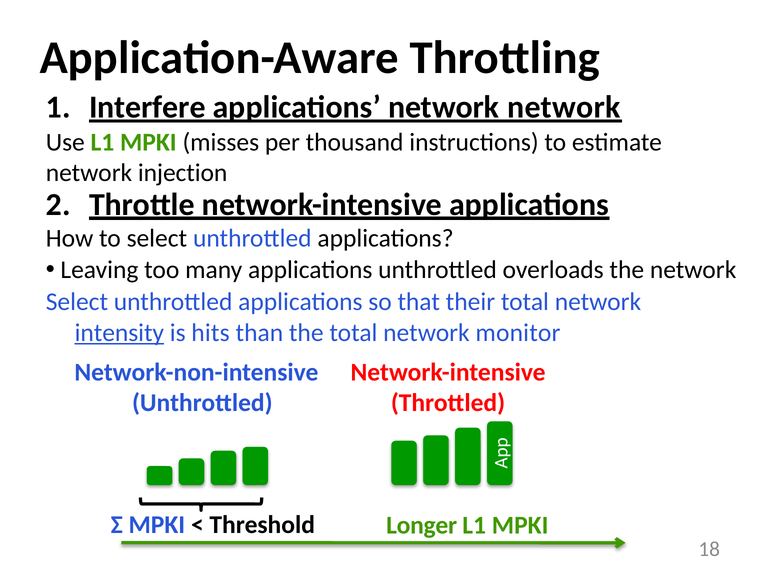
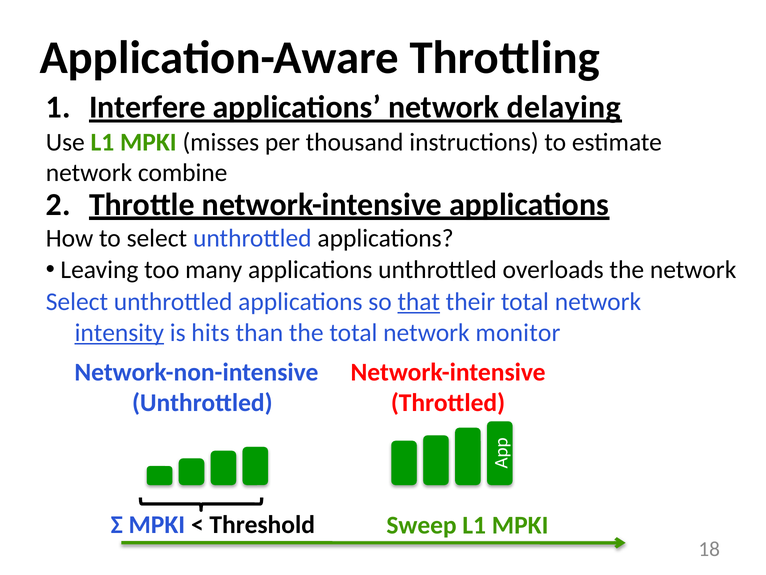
network network: network -> delaying (564, 107)
injection: injection -> combine (183, 173)
that underline: none -> present (419, 302)
Longer: Longer -> Sweep (422, 525)
